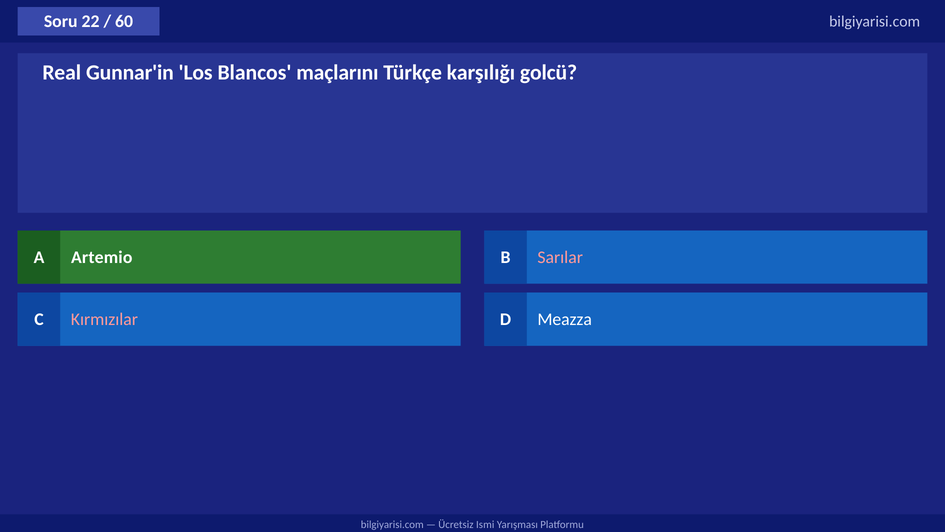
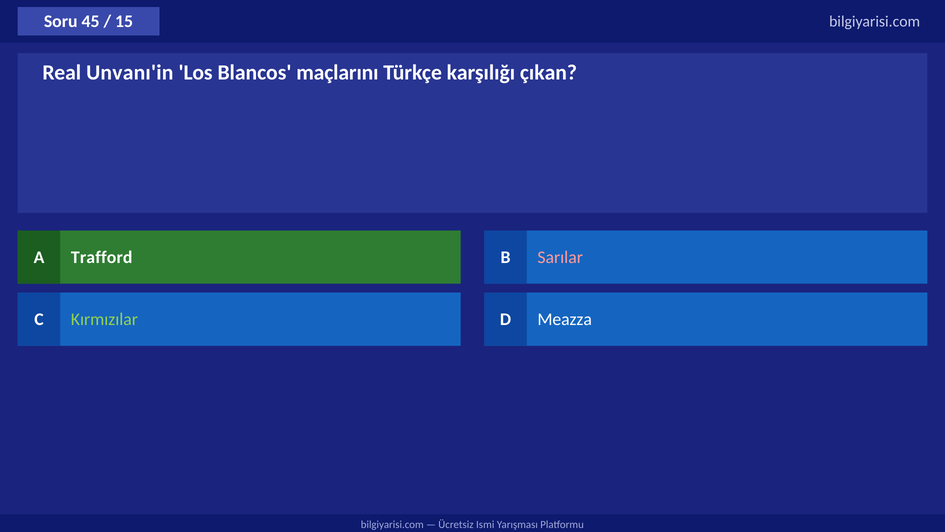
22: 22 -> 45 (91, 22)
60: 60 -> 15 (124, 22)
Gunnar'in: Gunnar'in -> Unvanı'in (130, 73)
golcü: golcü -> çıkan (548, 73)
Artemio: Artemio -> Trafford (102, 257)
Kırmızılar colour: pink -> light green (104, 319)
